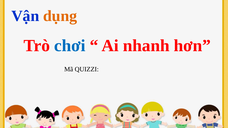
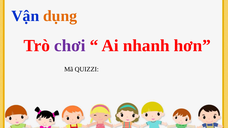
chơi colour: blue -> purple (70, 46)
